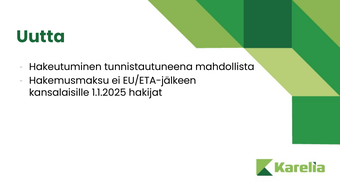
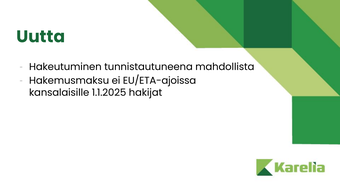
EU/ETA-jälkeen: EU/ETA-jälkeen -> EU/ETA-ajoissa (160, 81)
